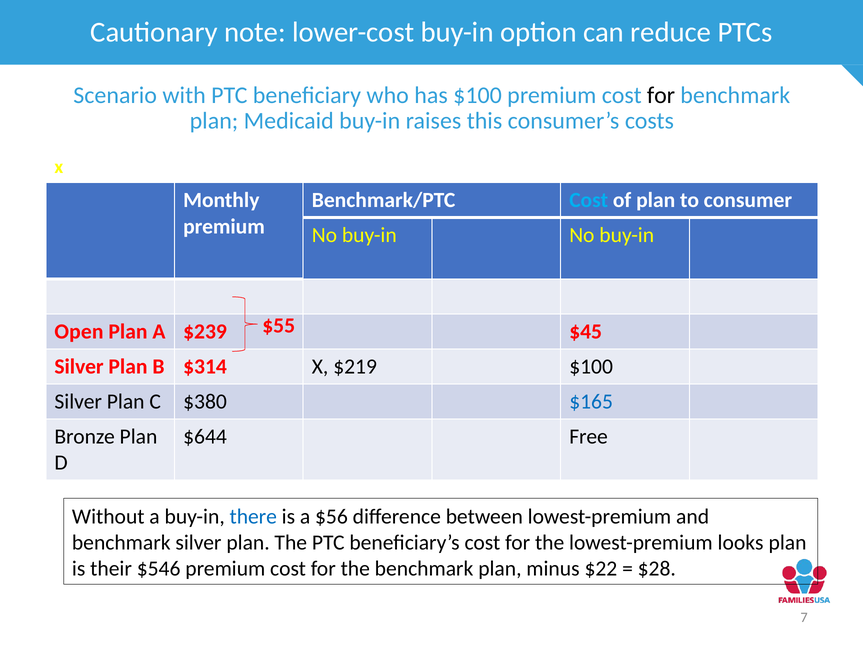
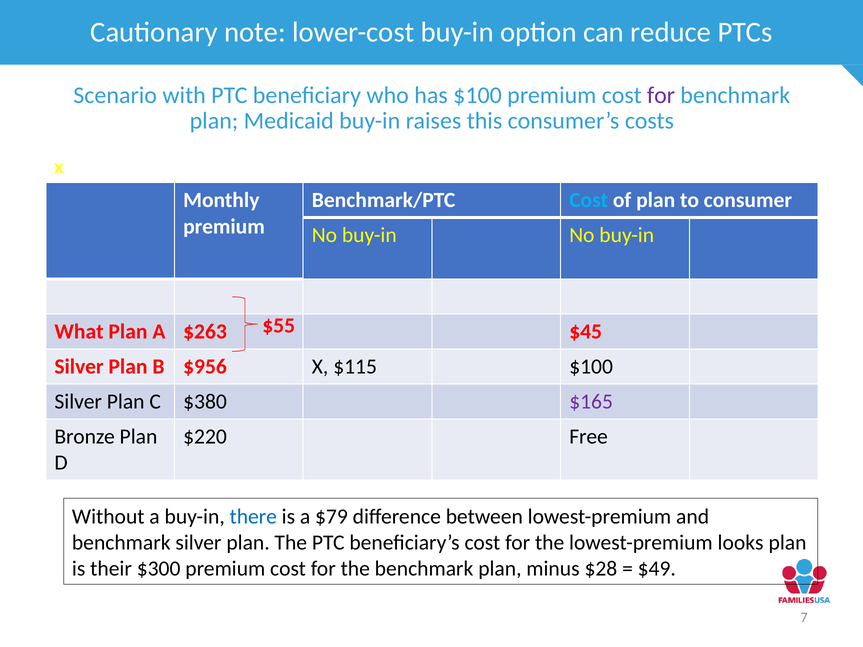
for colour: black -> purple (661, 95)
Open: Open -> What (79, 332)
$239: $239 -> $263 (205, 332)
$314: $314 -> $956 (205, 367)
$219: $219 -> $115 (355, 367)
$165 colour: blue -> purple (591, 402)
$644: $644 -> $220 (205, 437)
$56: $56 -> $79 (331, 517)
$546: $546 -> $300 (159, 569)
$22: $22 -> $28 (601, 569)
$28: $28 -> $49 (657, 569)
